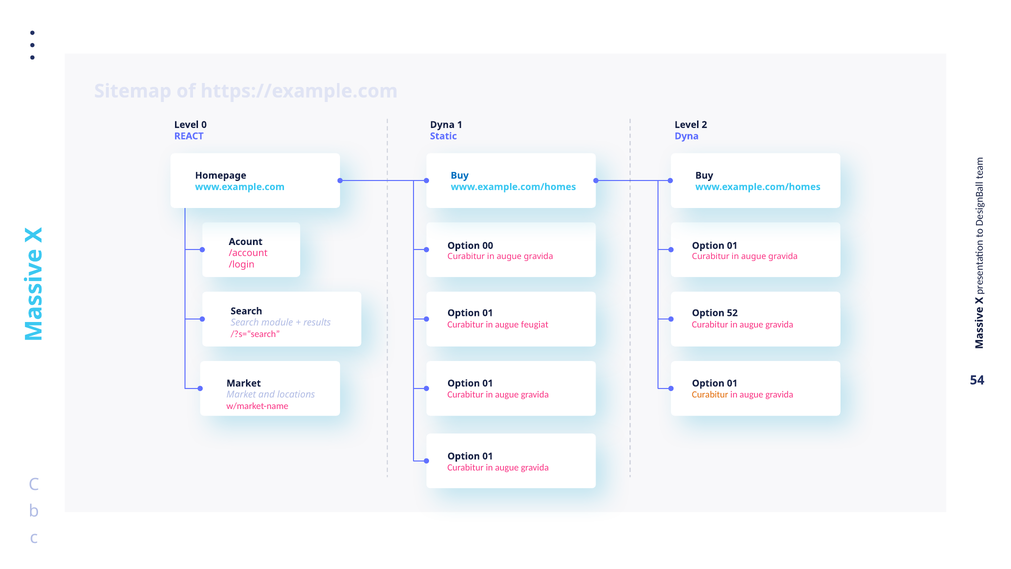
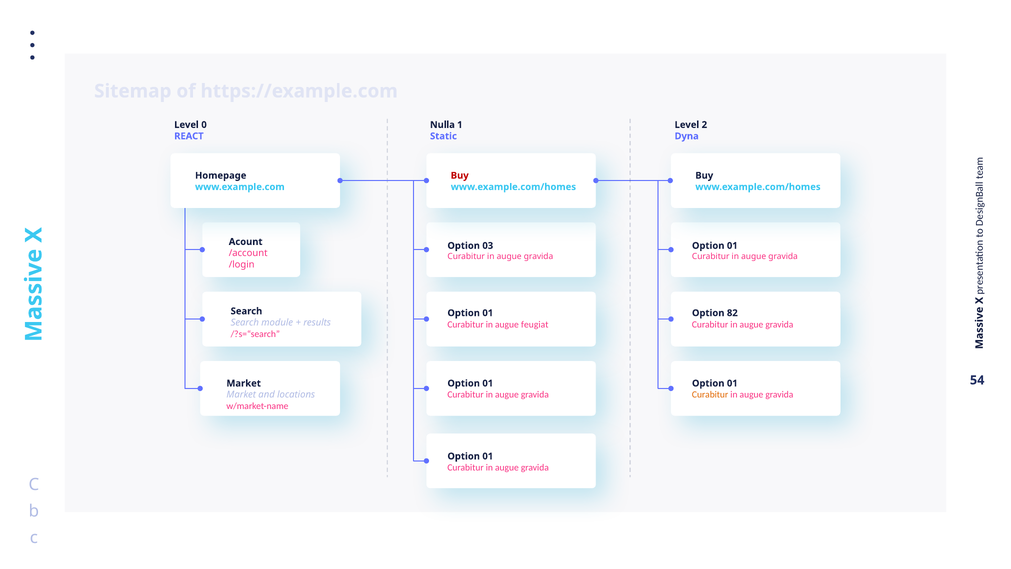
Dyna: Dyna -> Nulla (442, 125)
Buy colour: blue -> red (460, 175)
00: 00 -> 03 (488, 246)
52: 52 -> 82 (732, 313)
